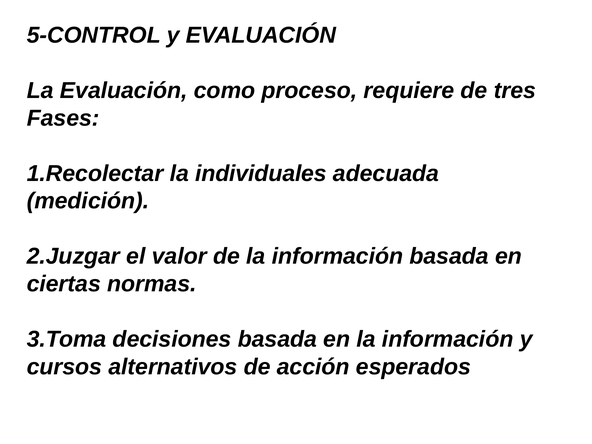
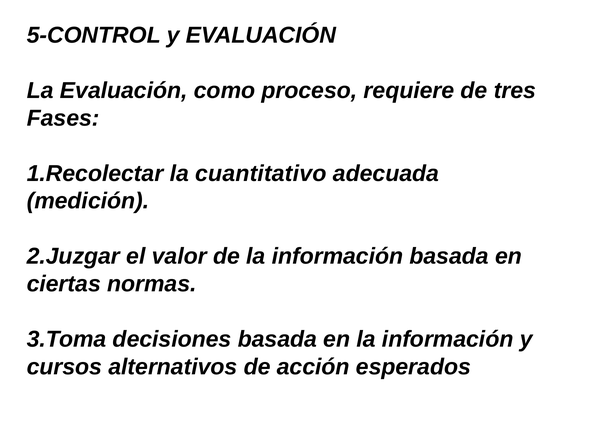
individuales: individuales -> cuantitativo (261, 173)
